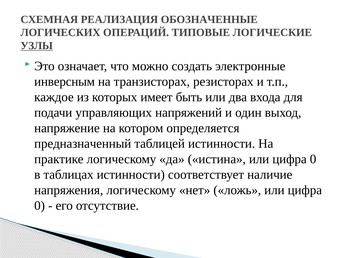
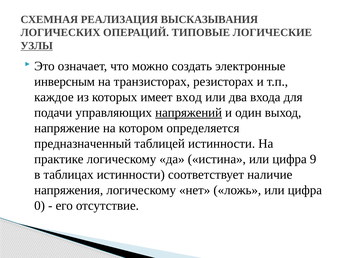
ОБОЗНАЧЕННЫЕ: ОБОЗНАЧЕННЫЕ -> ВЫСКАЗЫВАНИЯ (209, 19)
быть: быть -> вход (189, 97)
напряжений underline: none -> present (189, 112)
истина или цифра 0: 0 -> 9 (313, 159)
